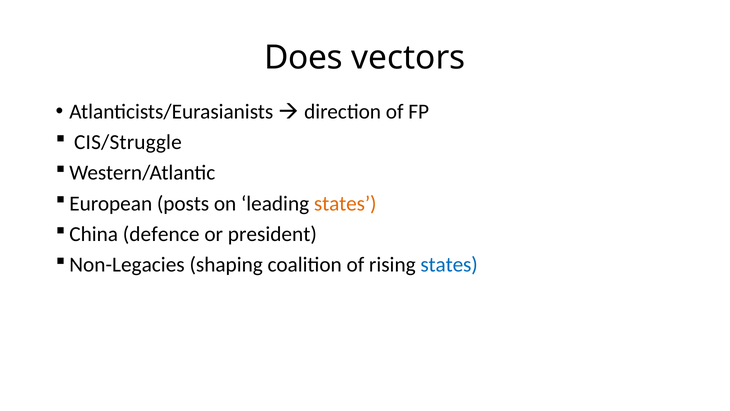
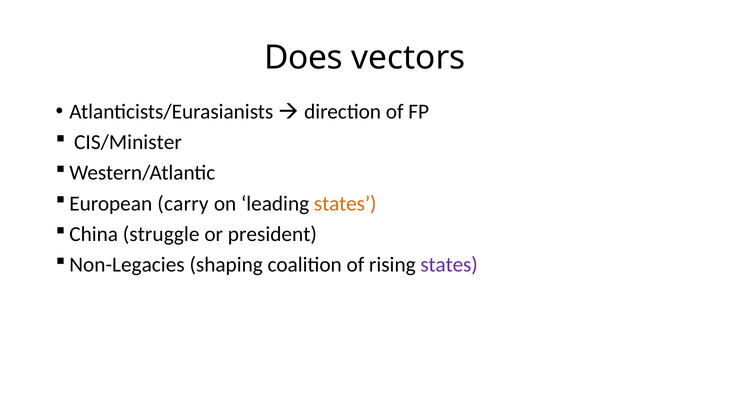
CIS/Struggle: CIS/Struggle -> CIS/Minister (128, 142)
posts: posts -> carry (183, 203)
defence: defence -> struggle (161, 234)
states colour: blue -> purple (449, 265)
